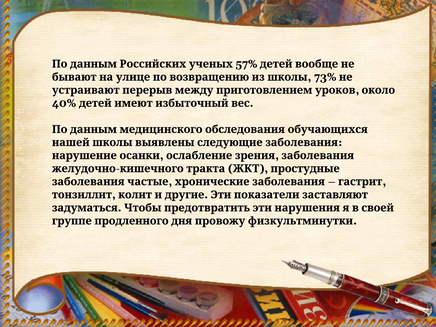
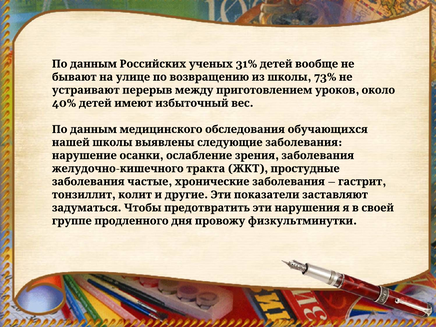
57%: 57% -> 31% (246, 64)
